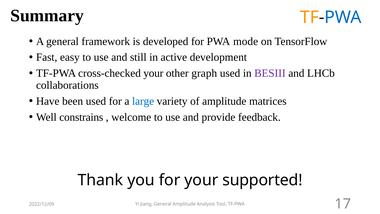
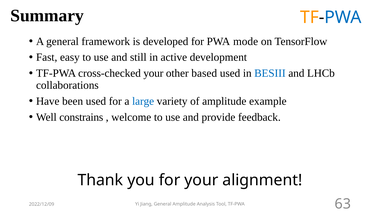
graph: graph -> based (204, 73)
BESIII colour: purple -> blue (270, 73)
matrices: matrices -> example (268, 101)
supported: supported -> alignment (262, 180)
17: 17 -> 63 (343, 204)
